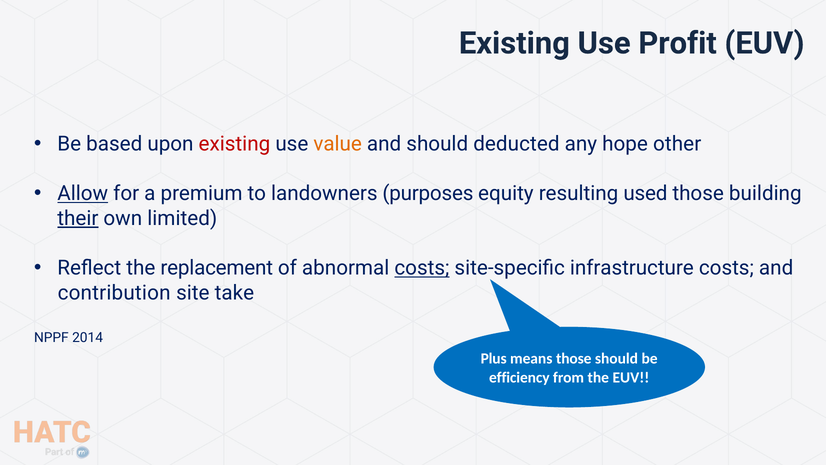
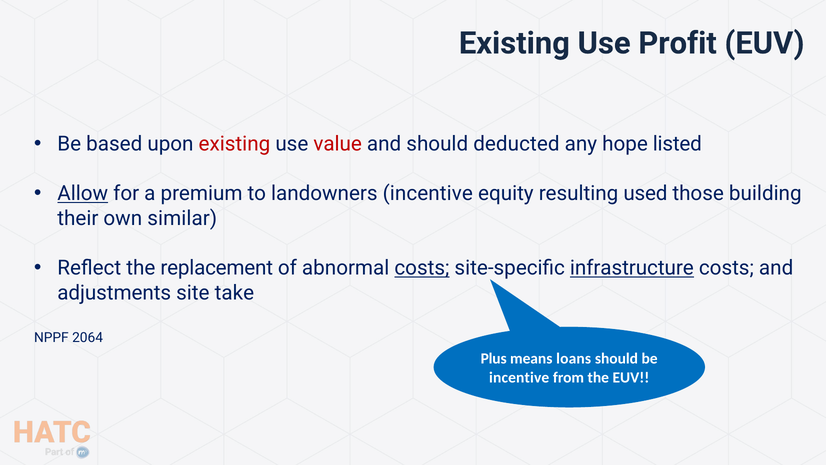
value colour: orange -> red (338, 144)
other: other -> listed (677, 144)
landowners purposes: purposes -> incentive (428, 194)
their underline: present -> none (78, 218)
limited: limited -> similar (182, 218)
infrastructure underline: none -> present (632, 268)
contribution: contribution -> adjustments (114, 293)
2014: 2014 -> 2064 (88, 338)
means those: those -> loans (574, 359)
efficiency: efficiency -> incentive (519, 377)
